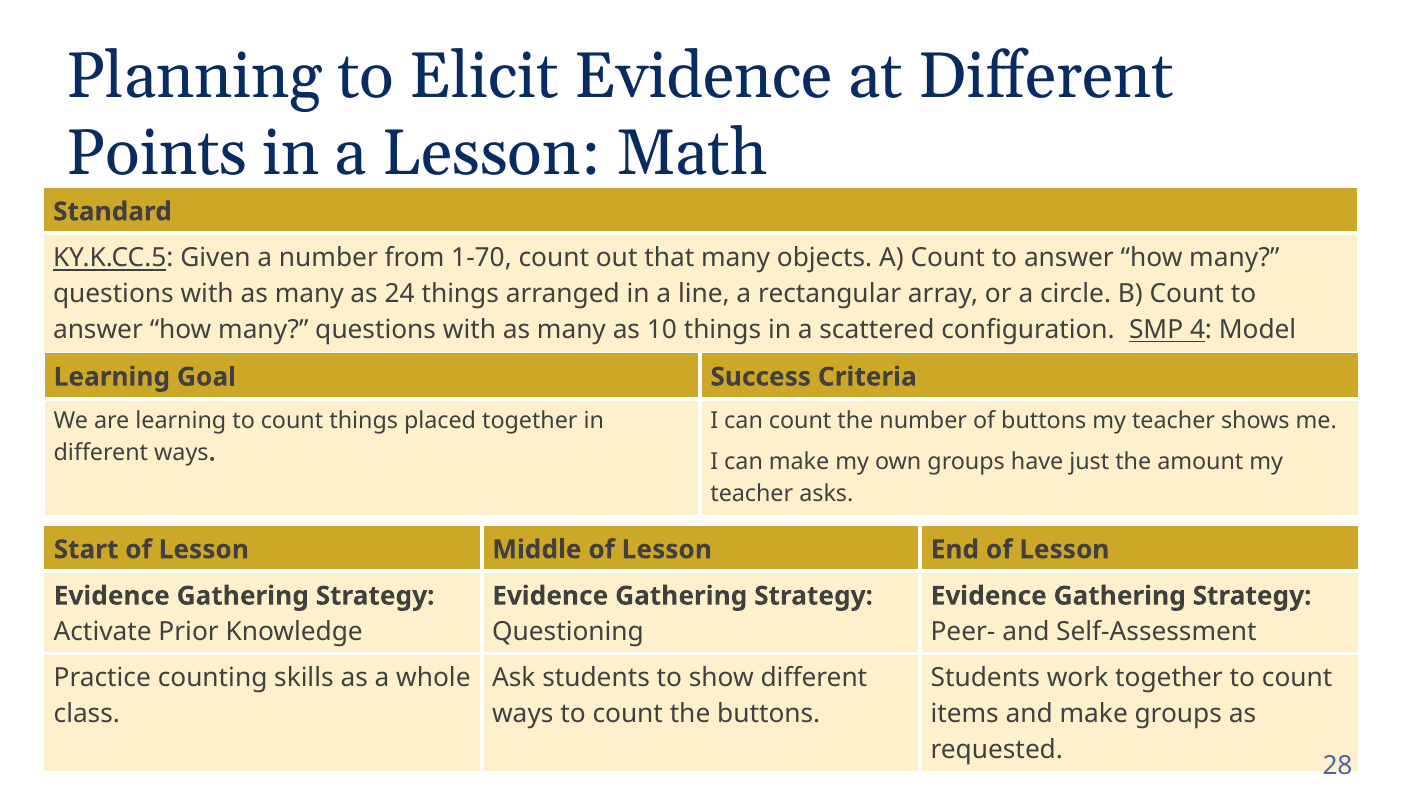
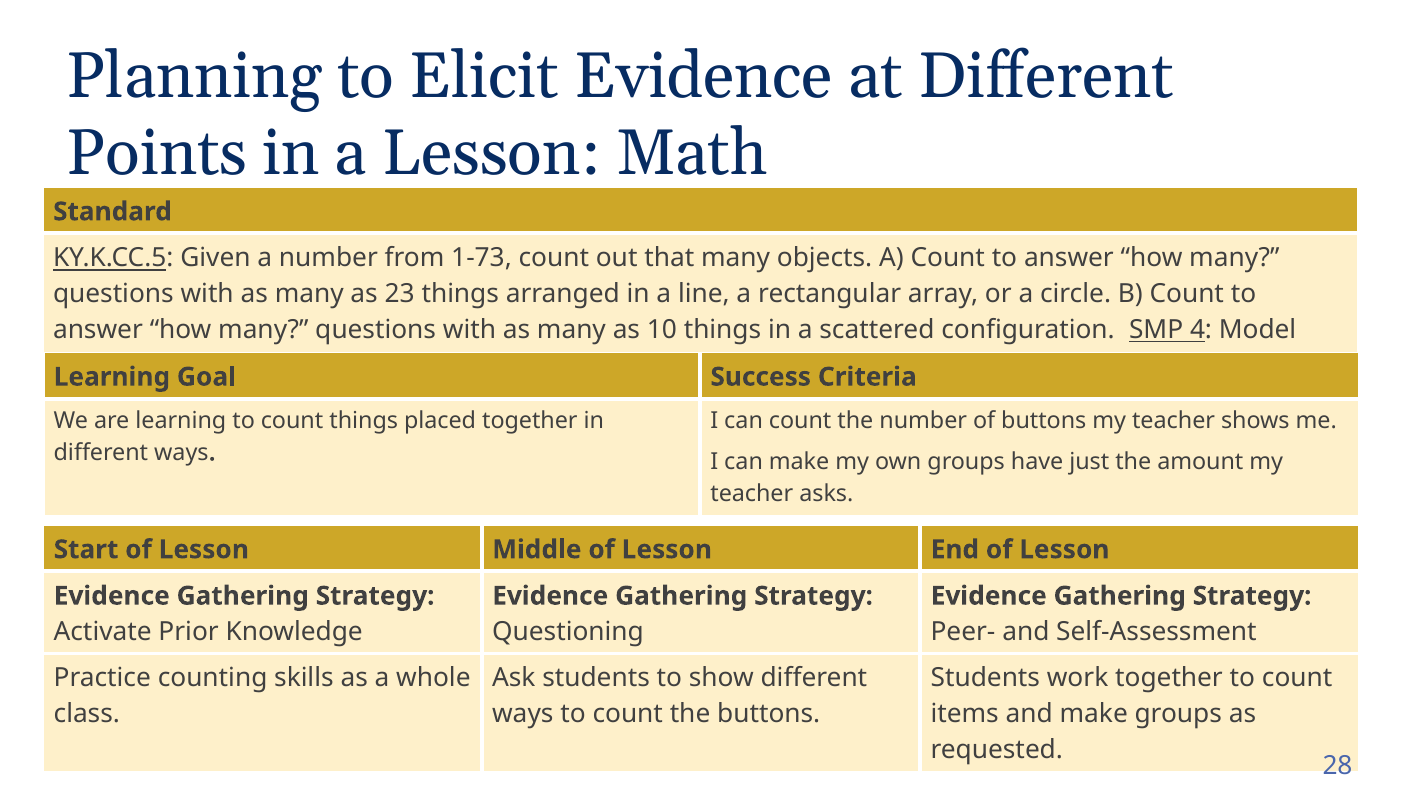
1-70: 1-70 -> 1-73 (482, 258)
24: 24 -> 23 (400, 294)
